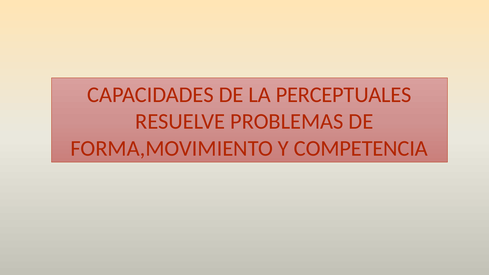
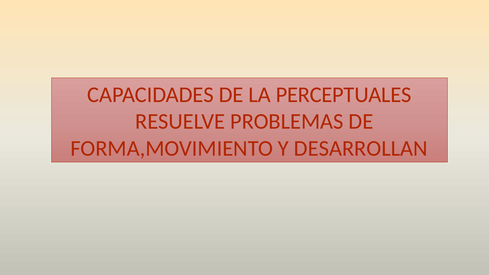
COMPETENCIA: COMPETENCIA -> DESARROLLAN (361, 148)
